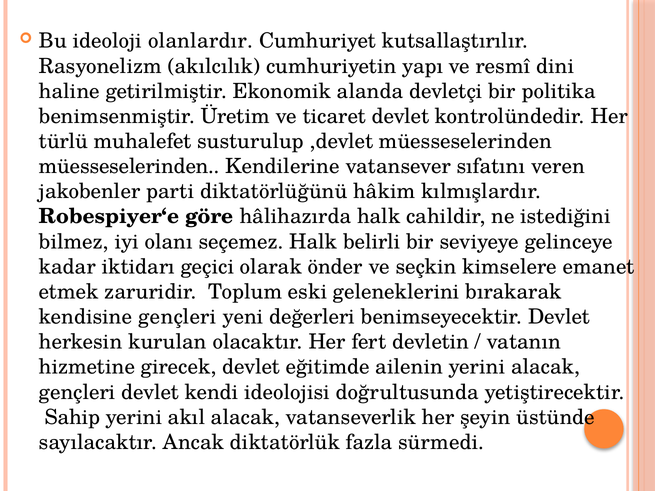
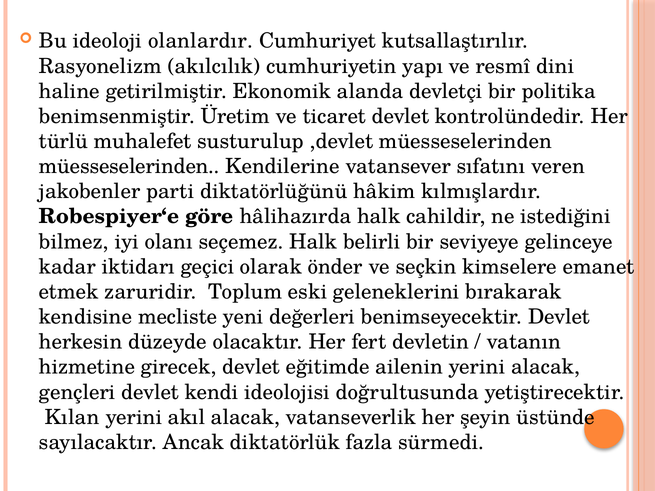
kendisine gençleri: gençleri -> mecliste (178, 317)
kurulan: kurulan -> düzeyde (167, 342)
Sahip: Sahip -> Kılan (72, 417)
